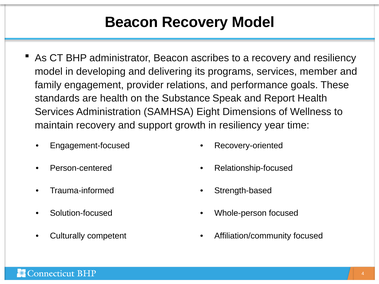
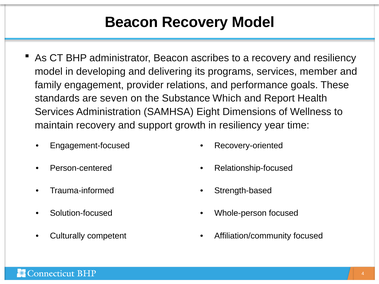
are health: health -> seven (114, 98)
Speak: Speak -> Which (227, 98)
